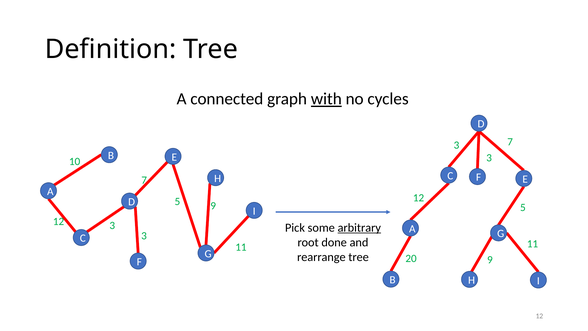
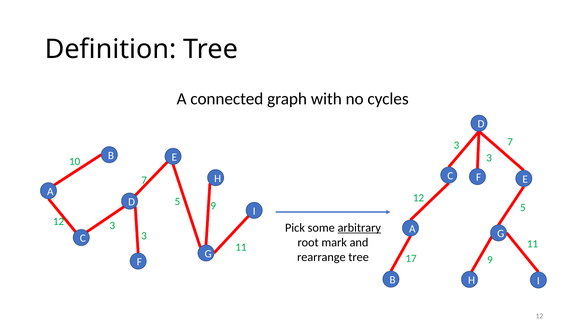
with underline: present -> none (326, 99)
done: done -> mark (334, 242)
20: 20 -> 17 (411, 258)
